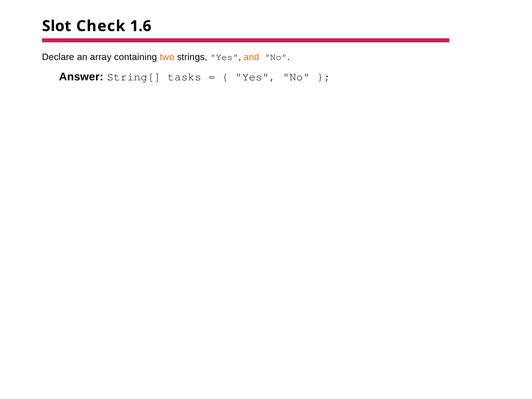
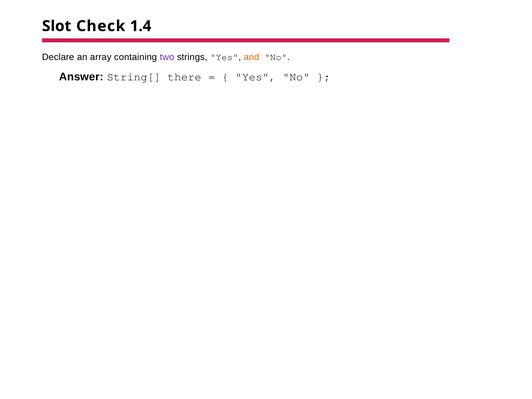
1.6: 1.6 -> 1.4 (141, 26)
two colour: orange -> purple (167, 57)
tasks: tasks -> there (185, 77)
